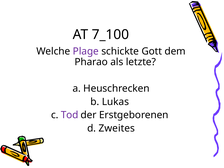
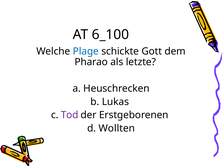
7_100: 7_100 -> 6_100 (110, 34)
Plage colour: purple -> blue (86, 51)
Zweites: Zweites -> Wollten (117, 128)
